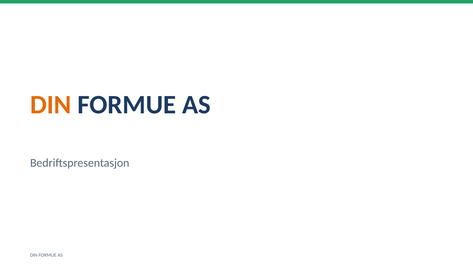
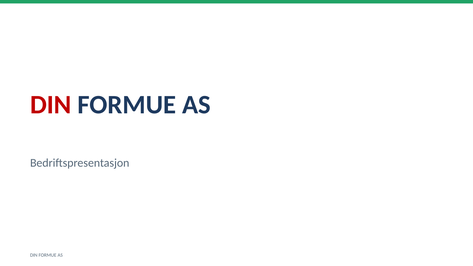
DIN colour: orange -> red (51, 105)
